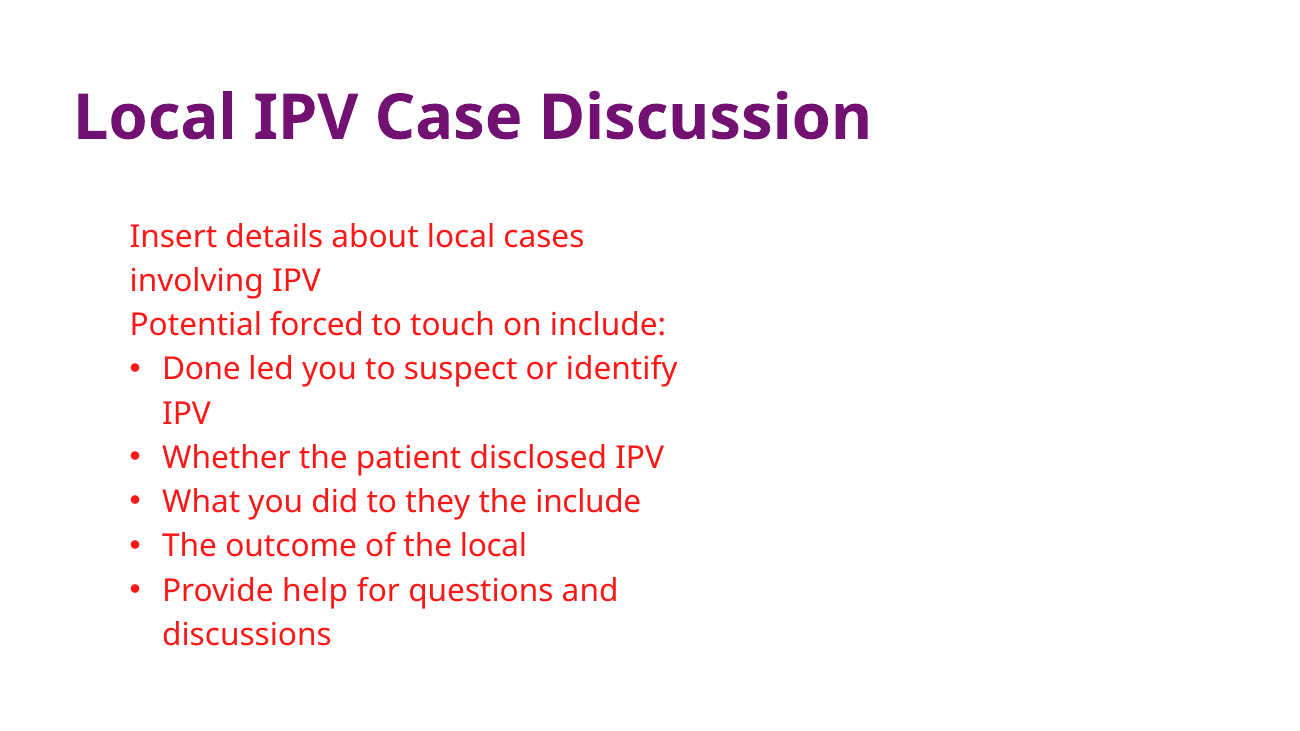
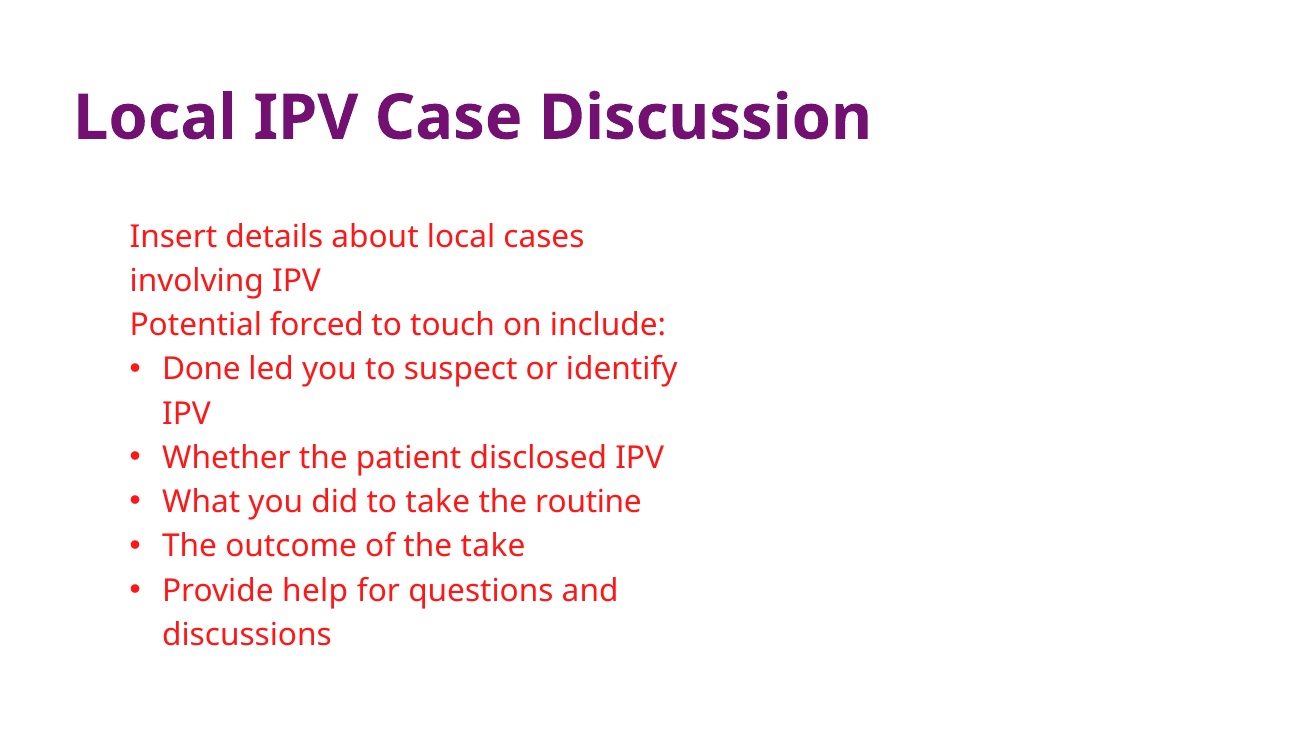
to they: they -> take (438, 502)
the include: include -> routine (588, 502)
the local: local -> take (493, 547)
